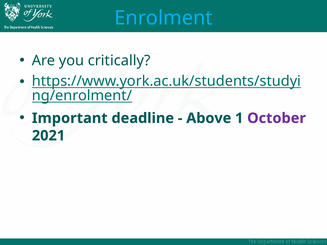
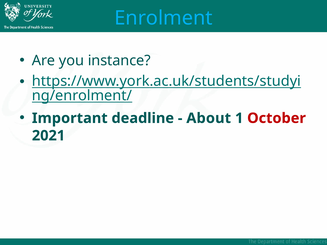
critically: critically -> instance (119, 61)
Above: Above -> About (209, 118)
October colour: purple -> red (277, 118)
